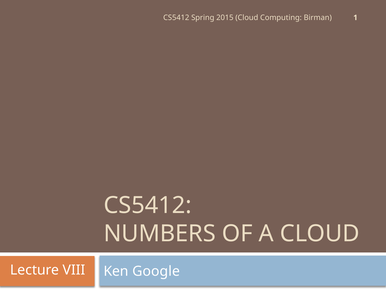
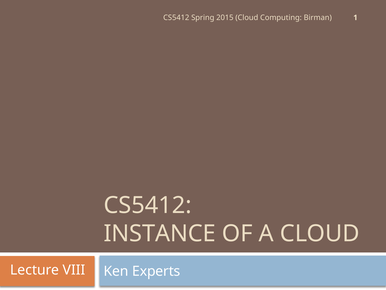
NUMBERS: NUMBERS -> INSTANCE (160, 233)
Google: Google -> Experts (156, 271)
